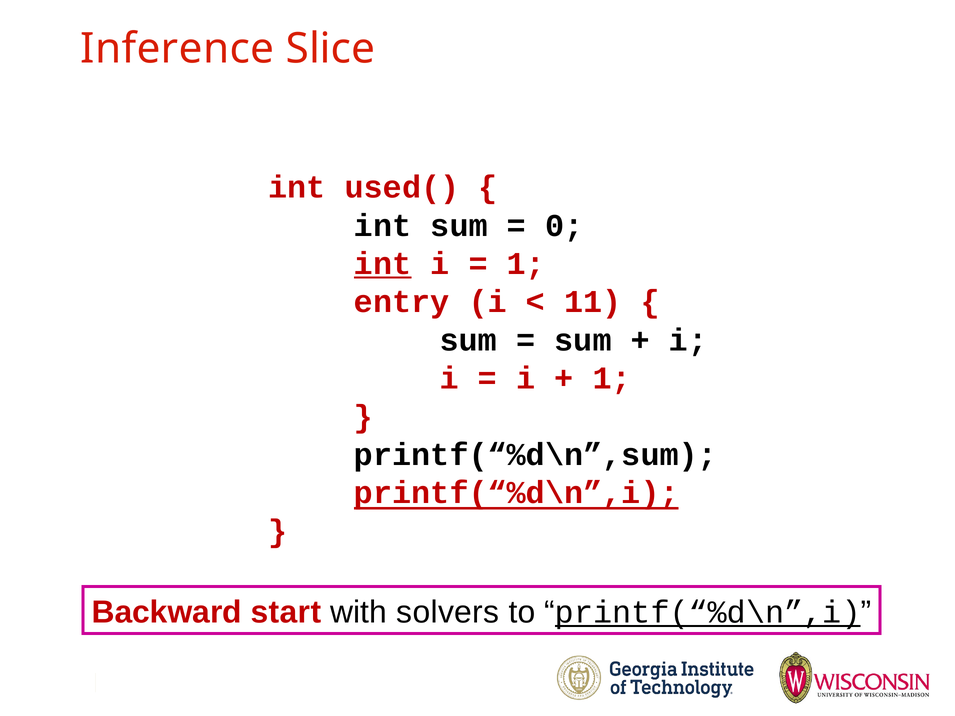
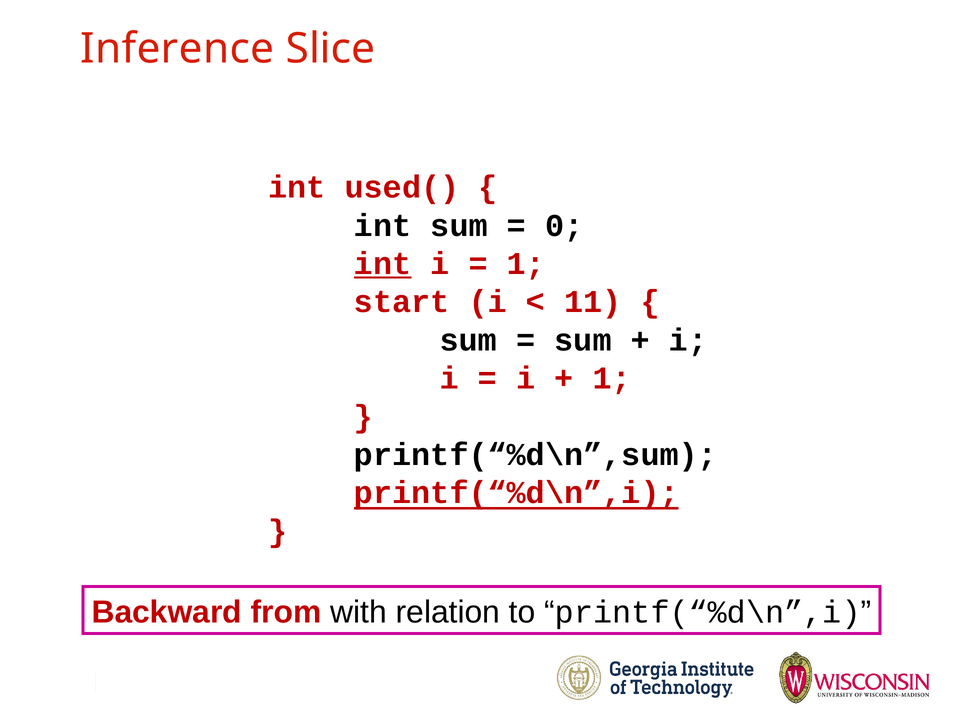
entry: entry -> start (402, 302)
start: start -> from (286, 613)
solvers: solvers -> relation (448, 613)
printf(“%d\n”,i underline: present -> none (708, 613)
